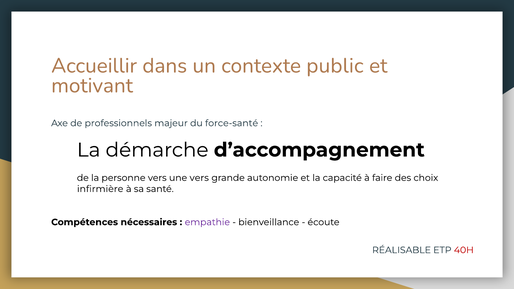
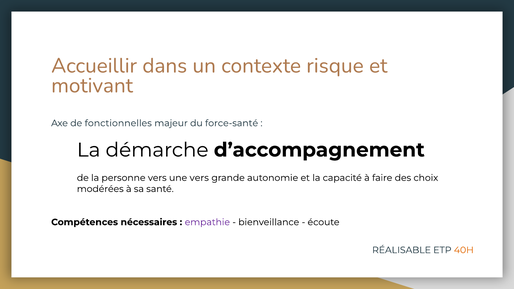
public: public -> risque (335, 66)
professionnels: professionnels -> fonctionnelles (118, 123)
infirmière: infirmière -> modérées (100, 189)
40H colour: red -> orange (464, 250)
